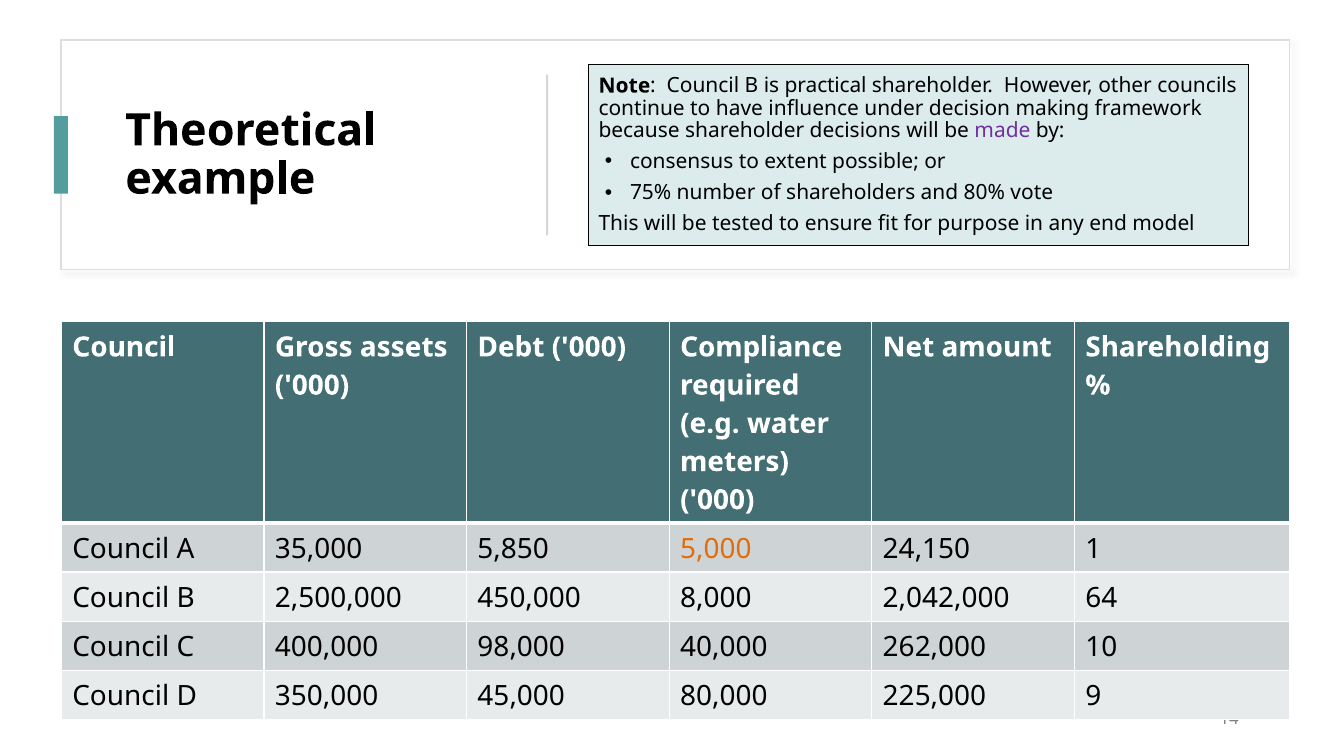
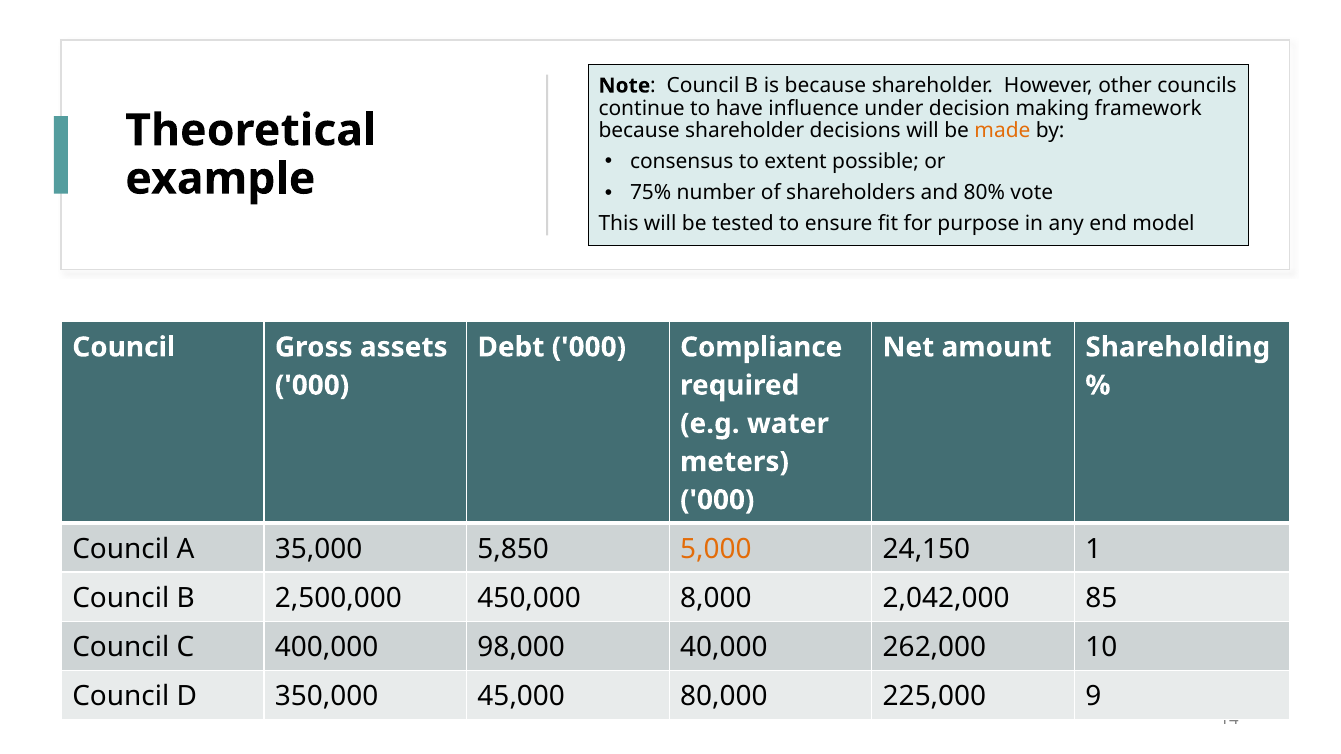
is practical: practical -> because (825, 86)
made colour: purple -> orange (1002, 131)
64: 64 -> 85 (1101, 599)
